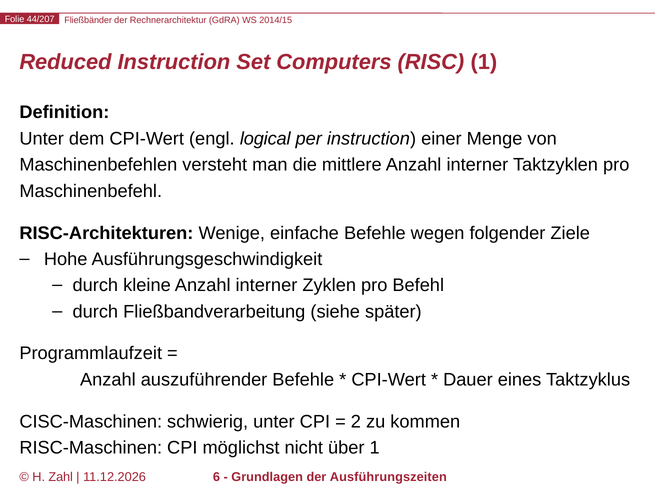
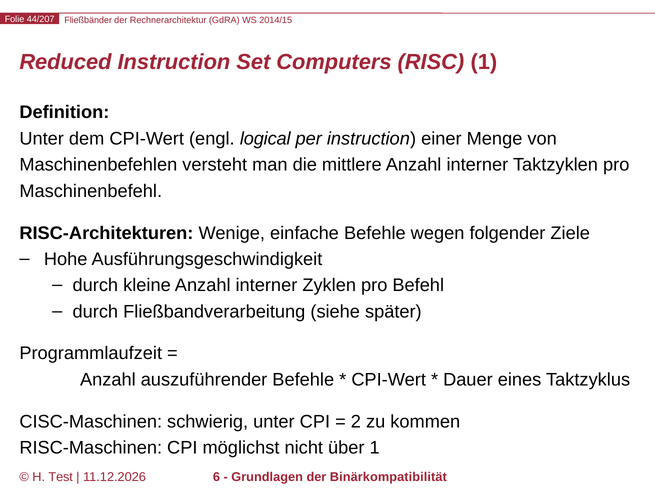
Zahl: Zahl -> Test (61, 477)
Ausführungszeiten: Ausführungszeiten -> Binärkompatibilität (388, 477)
